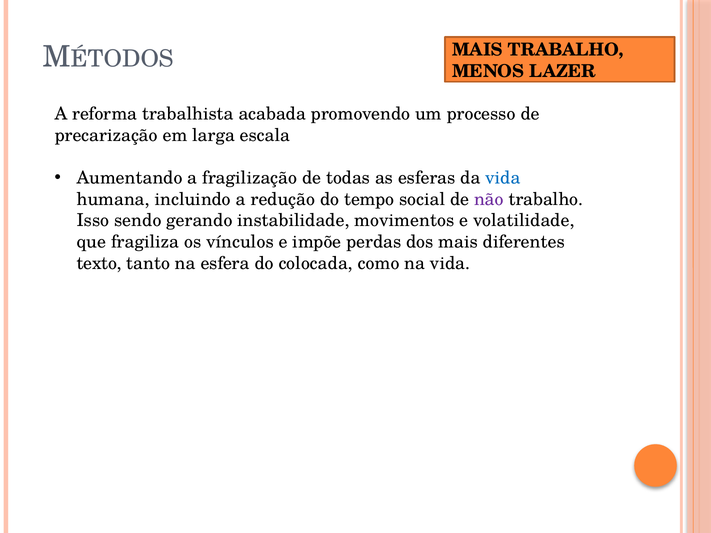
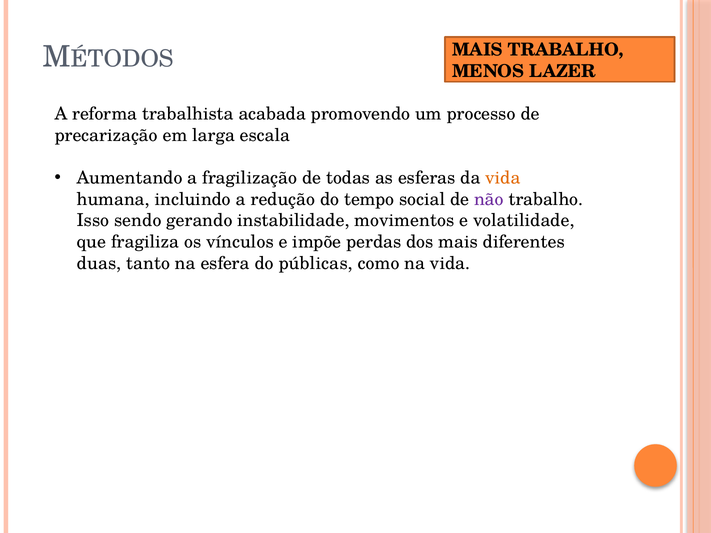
vida colour: blue -> orange (503, 178)
texto: texto -> duas (99, 263)
colocada: colocada -> públicas (316, 263)
